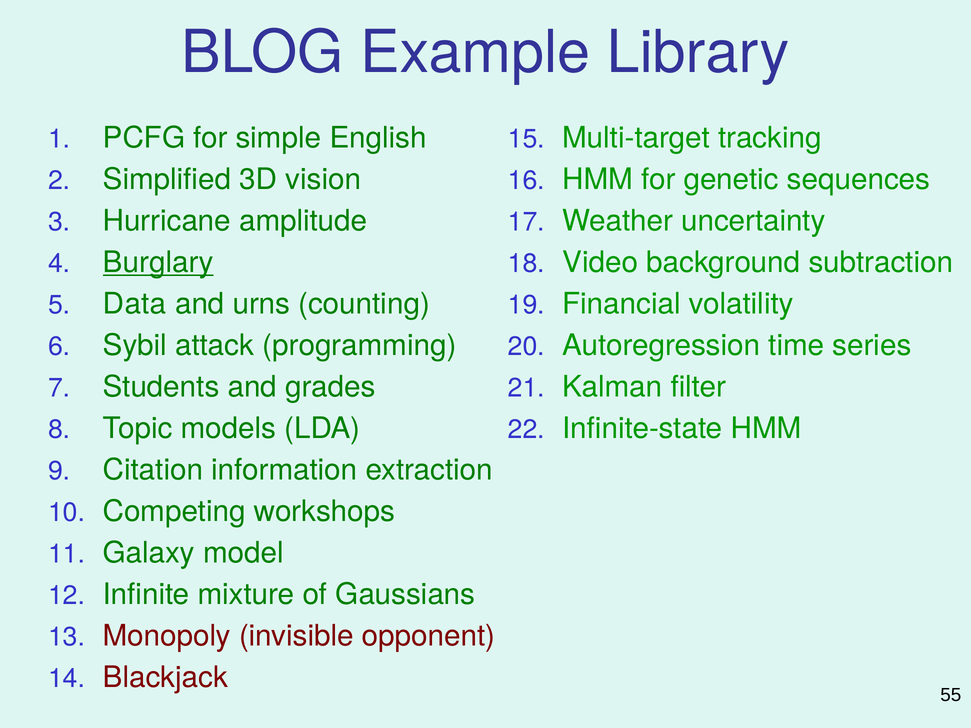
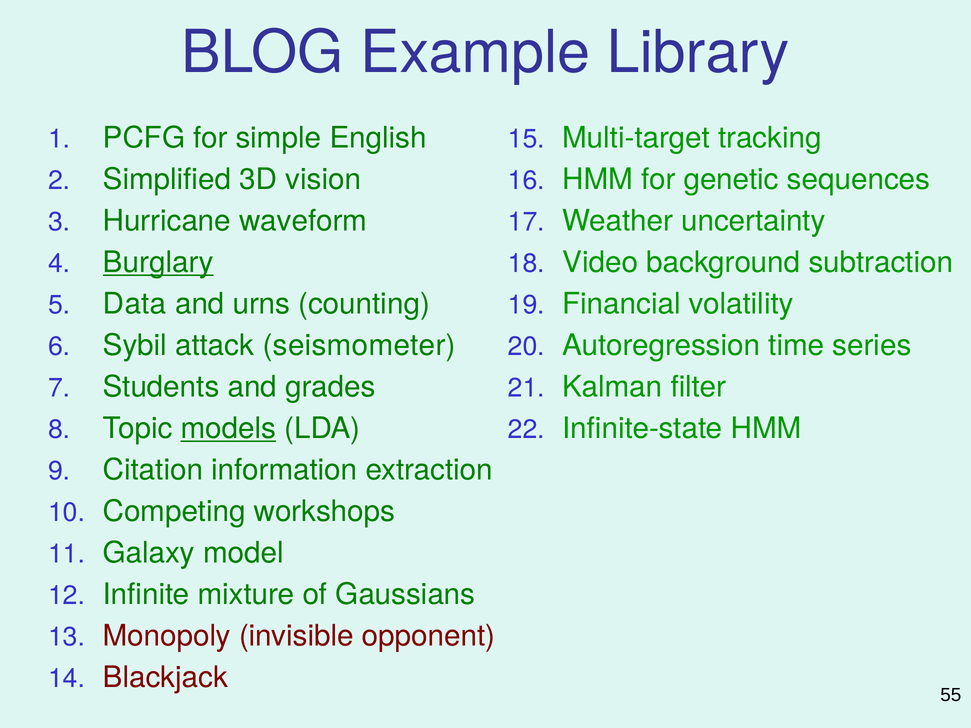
amplitude: amplitude -> waveform (303, 221)
programming: programming -> seismometer (359, 346)
models underline: none -> present (228, 429)
